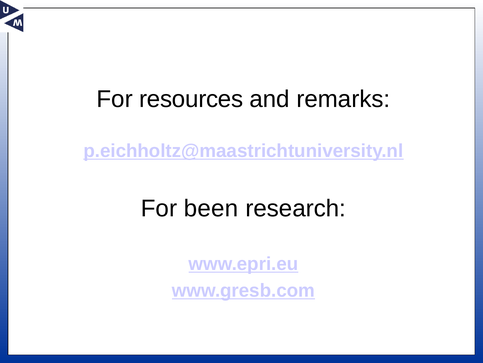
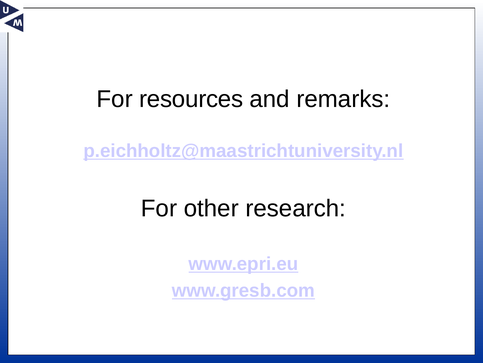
been: been -> other (211, 208)
